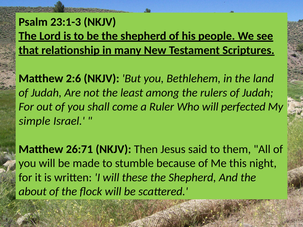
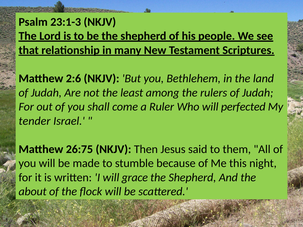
simple: simple -> tender (35, 121)
26:71: 26:71 -> 26:75 (79, 149)
these: these -> grace (135, 178)
